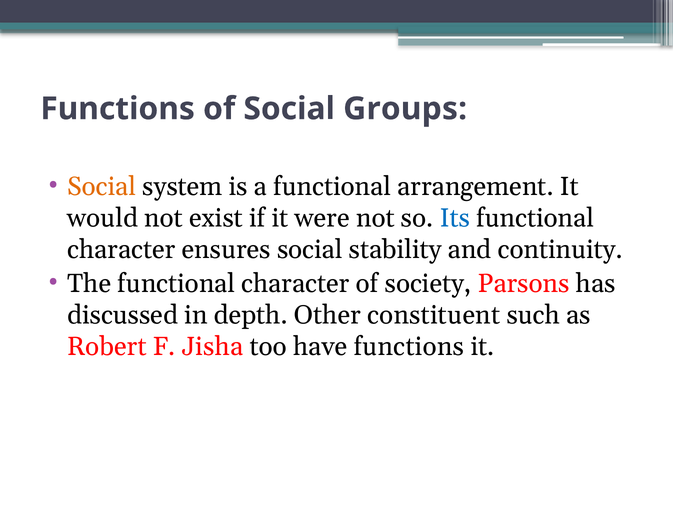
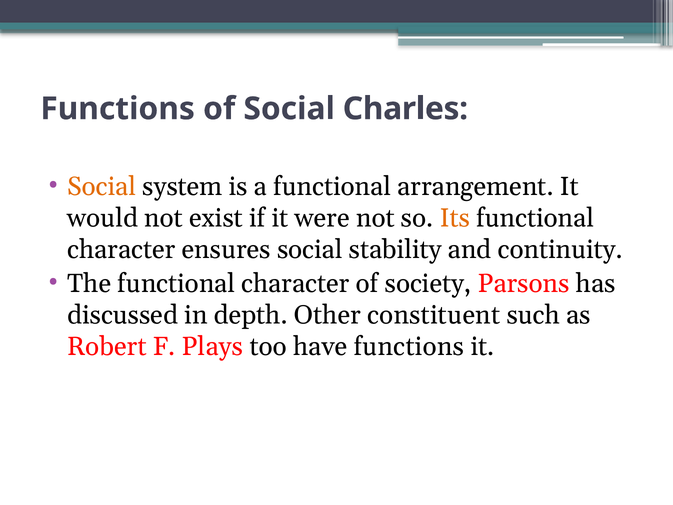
Groups: Groups -> Charles (405, 109)
Its colour: blue -> orange (455, 218)
Jisha: Jisha -> Plays (213, 346)
